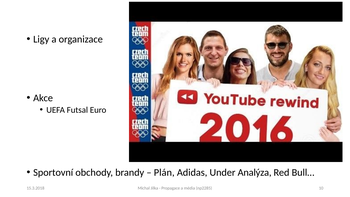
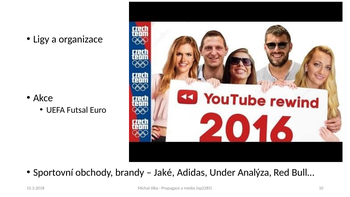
Plán: Plán -> Jaké (164, 172)
